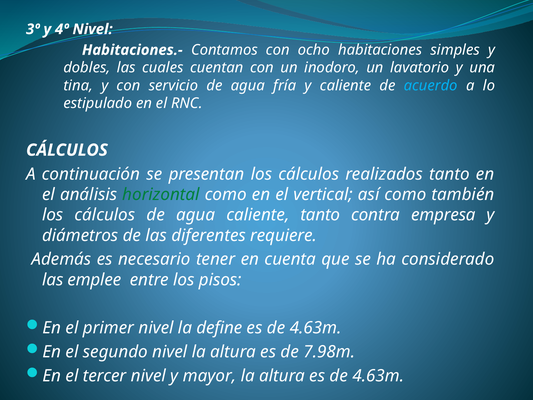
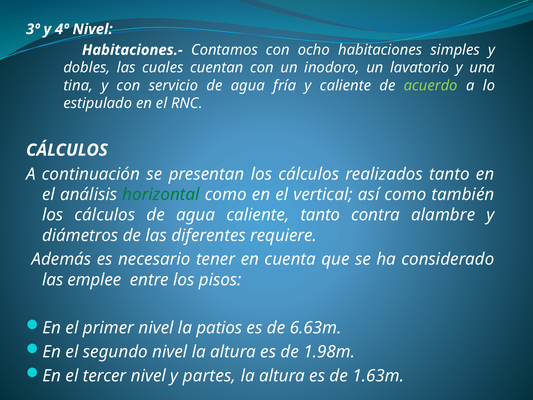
acuerdo colour: light blue -> light green (431, 85)
empresa: empresa -> alambre (443, 215)
define: define -> patios (219, 328)
4.63m: 4.63m -> 6.63m (316, 328)
7.98m: 7.98m -> 1.98m (329, 352)
mayor: mayor -> partes (209, 375)
altura es de 4.63m: 4.63m -> 1.63m (378, 375)
